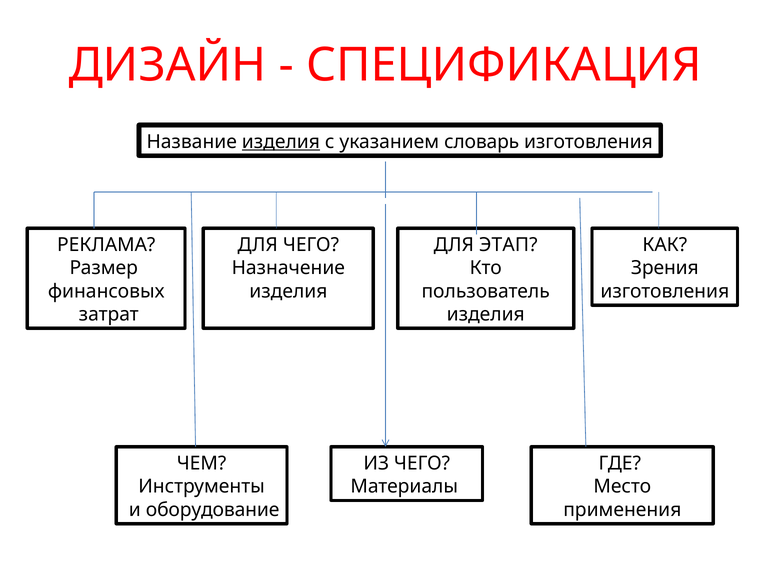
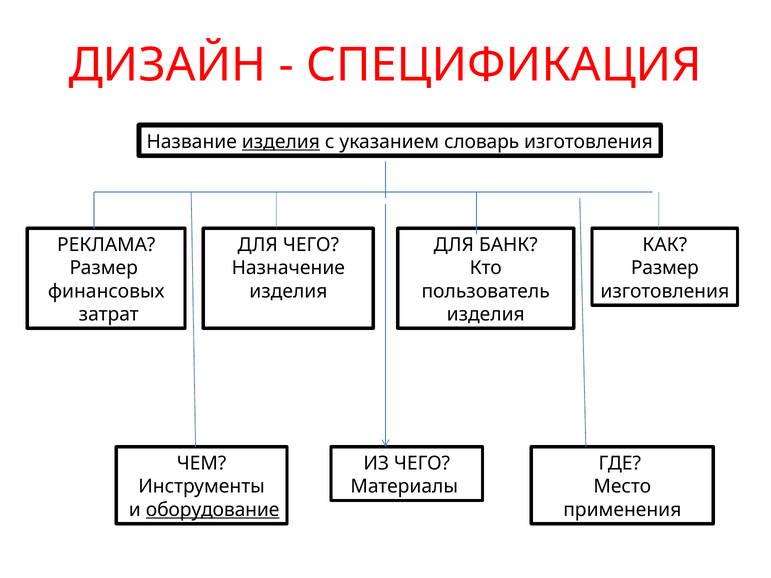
ЭТАП: ЭТАП -> БАНК (508, 245)
Зрения: Зрения -> Размер (665, 268)
оборудование underline: none -> present (213, 510)
